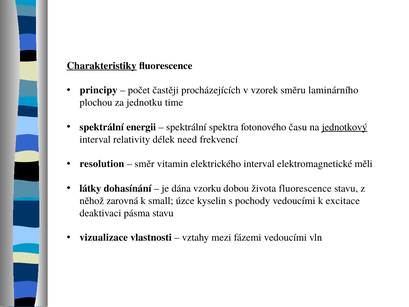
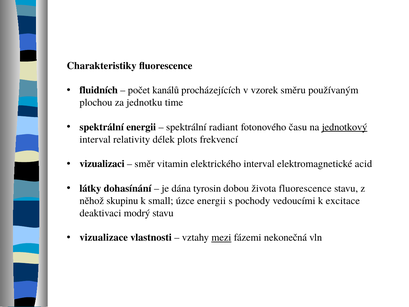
Charakteristiky underline: present -> none (102, 66)
principy: principy -> fluidních (99, 90)
častěji: častěji -> kanálů (166, 90)
laminárního: laminárního -> používaným (333, 90)
spektra: spektra -> radiant (224, 127)
need: need -> plots (187, 139)
resolution: resolution -> vizualizaci (102, 164)
měli: měli -> acid (363, 164)
vzorku: vzorku -> tyrosin (207, 188)
zarovná: zarovná -> skupinu (122, 201)
úzce kyselin: kyselin -> energii (212, 201)
pásma: pásma -> modrý (137, 213)
mezi underline: none -> present (221, 237)
fázemi vedoucími: vedoucími -> nekonečná (285, 237)
